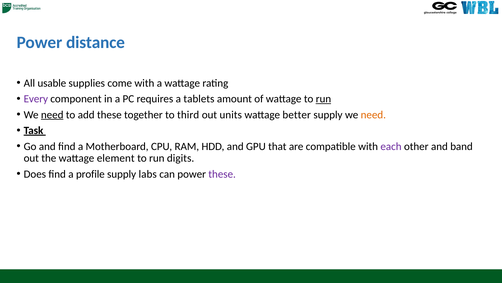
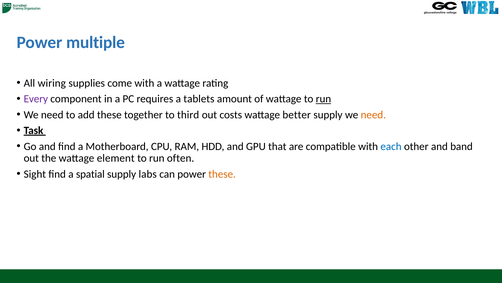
distance: distance -> multiple (96, 42)
usable: usable -> wiring (52, 83)
need underline: present -> none (52, 114)
units: units -> costs (231, 114)
each colour: purple -> blue (391, 146)
digits: digits -> often (181, 158)
Does: Does -> Sight (35, 174)
profile: profile -> spatial (90, 174)
these colour: purple -> orange (222, 174)
